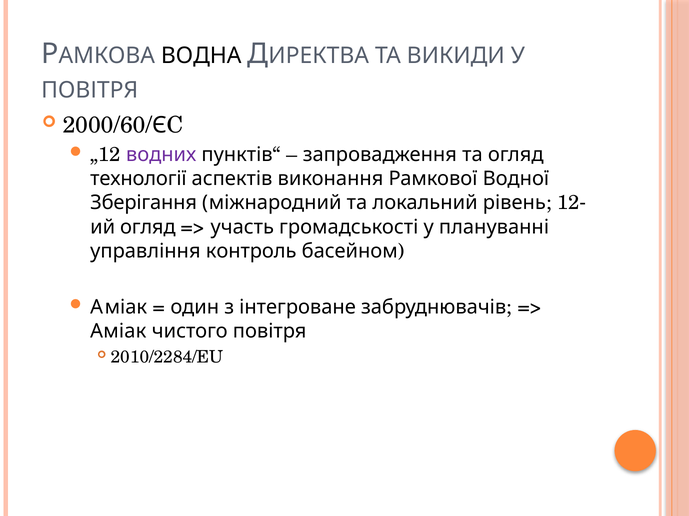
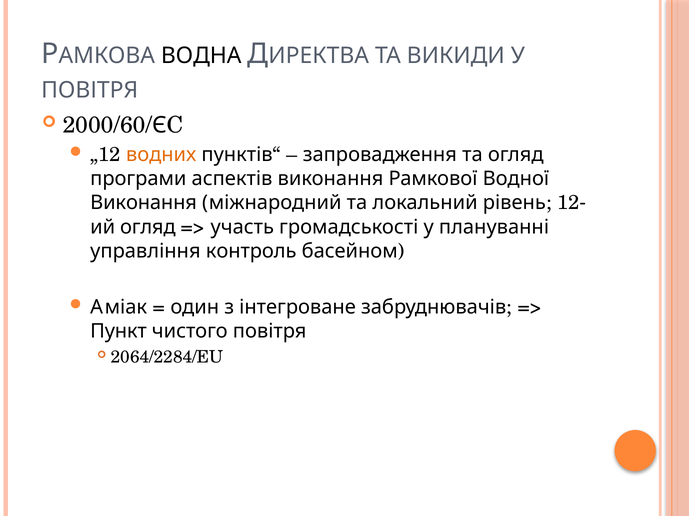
водних colour: purple -> orange (161, 155)
технології: технології -> програми (138, 179)
Зберігання: Зберігання -> Виконання (144, 203)
Aміак: Aміак -> Пункт (119, 332)
2010/2284/EU: 2010/2284/EU -> 2064/2284/EU (167, 357)
